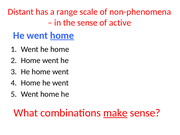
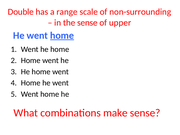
Distant: Distant -> Double (21, 12)
non-phenomena: non-phenomena -> non-surrounding (140, 12)
active: active -> upper (120, 23)
make underline: present -> none (115, 113)
